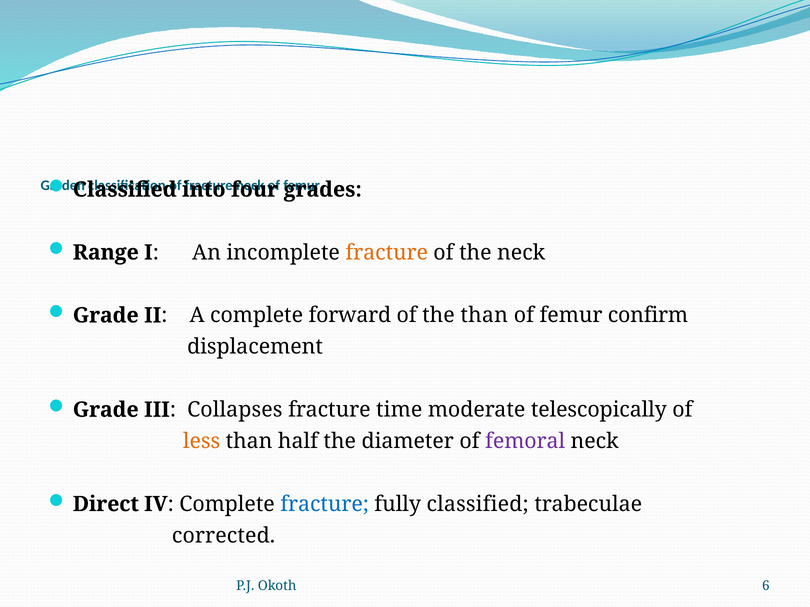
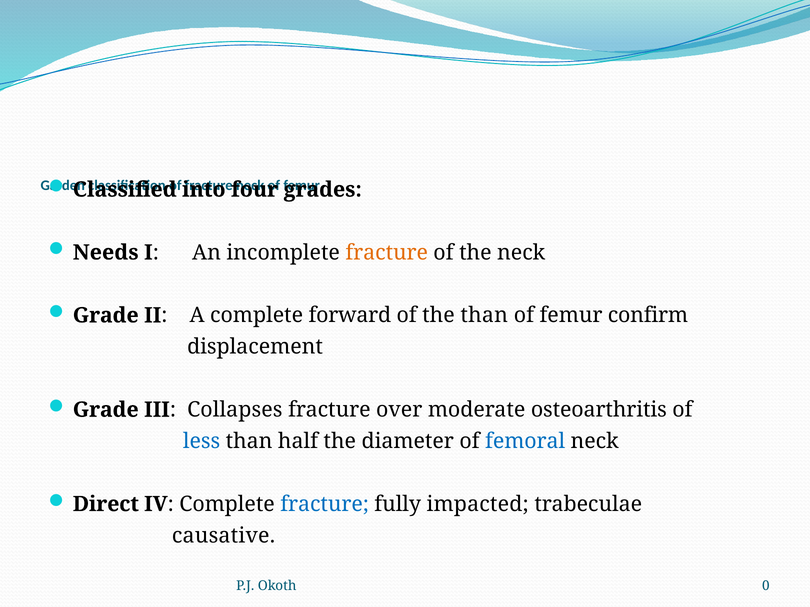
Range: Range -> Needs (106, 253)
time: time -> over (399, 410)
telescopically: telescopically -> osteoarthritis (599, 410)
less colour: orange -> blue (202, 442)
femoral colour: purple -> blue (525, 442)
fully classified: classified -> impacted (478, 504)
corrected: corrected -> causative (223, 536)
6: 6 -> 0 (766, 586)
